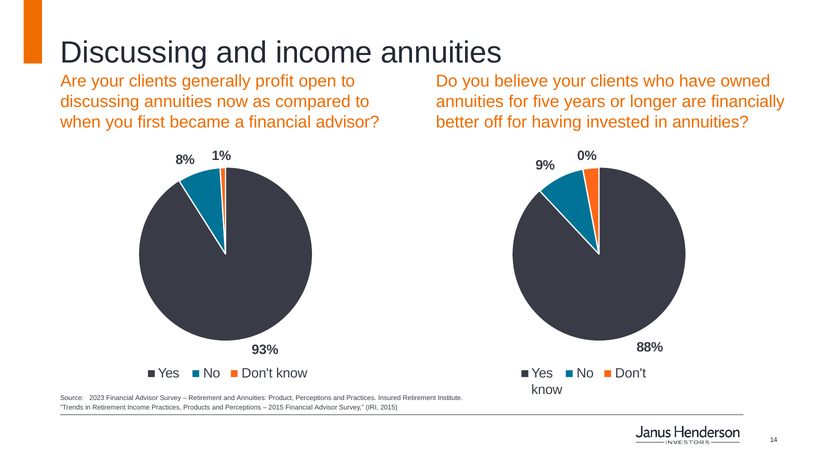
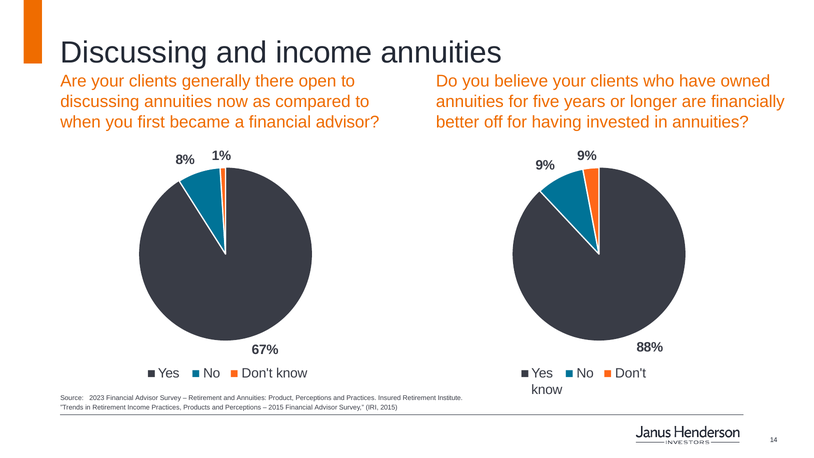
profit: profit -> there (275, 81)
0%: 0% -> 9% (587, 156)
93%: 93% -> 67% (265, 350)
